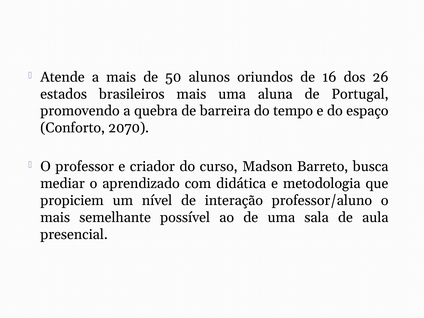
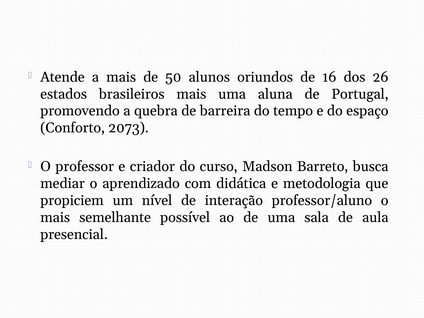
2070: 2070 -> 2073 (128, 128)
